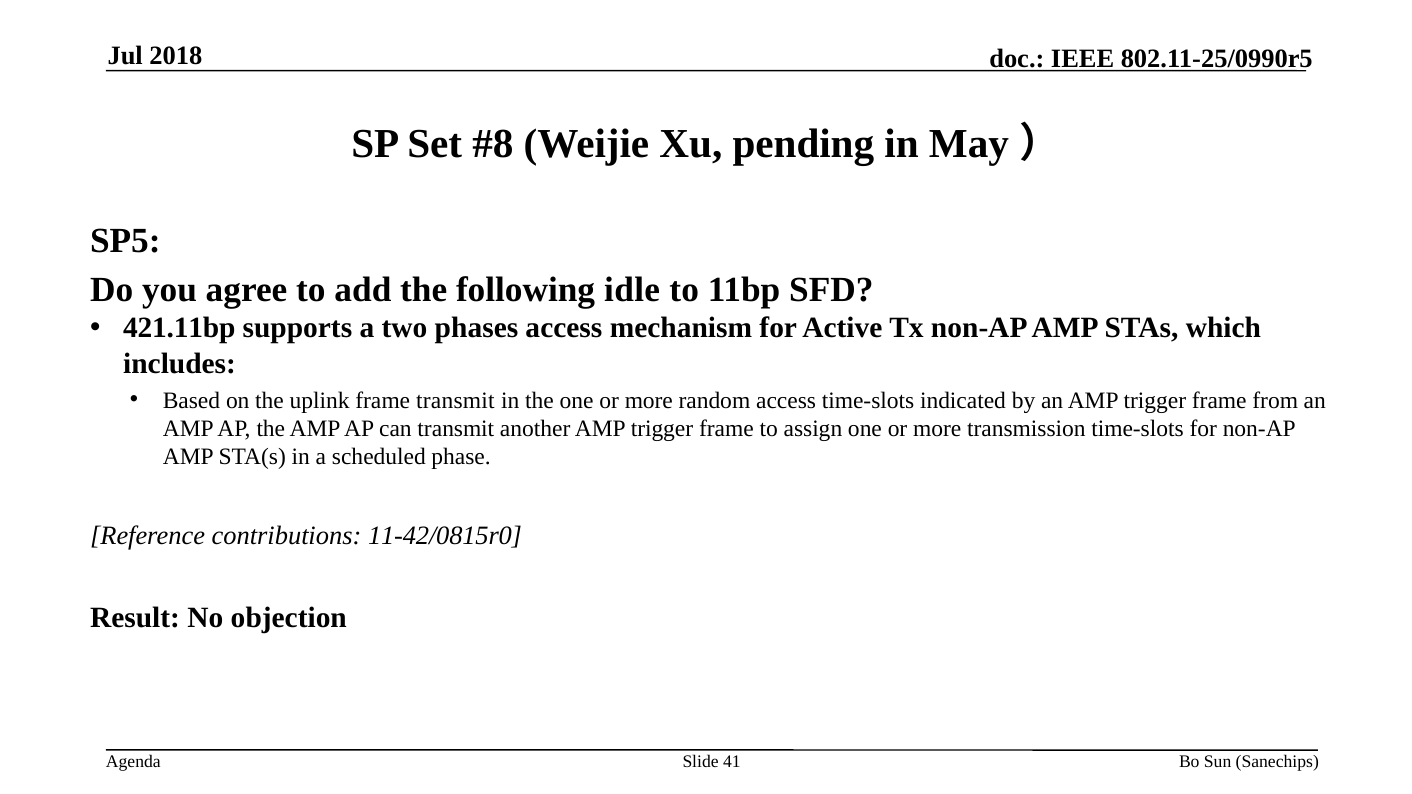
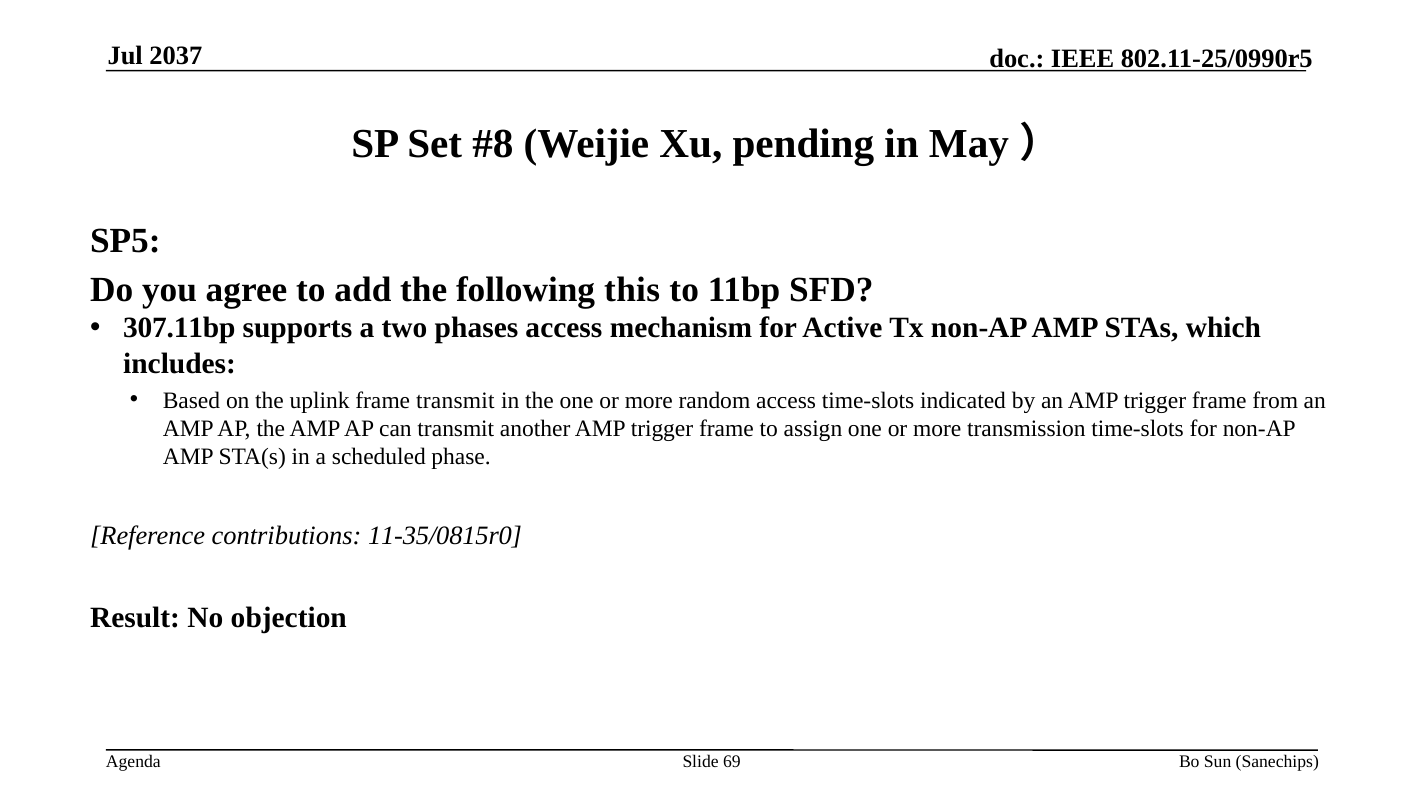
2018: 2018 -> 2037 (176, 56)
idle: idle -> this (632, 290)
421.11bp: 421.11bp -> 307.11bp (179, 328)
11-42/0815r0: 11-42/0815r0 -> 11-35/0815r0 (445, 536)
41: 41 -> 69 (732, 762)
